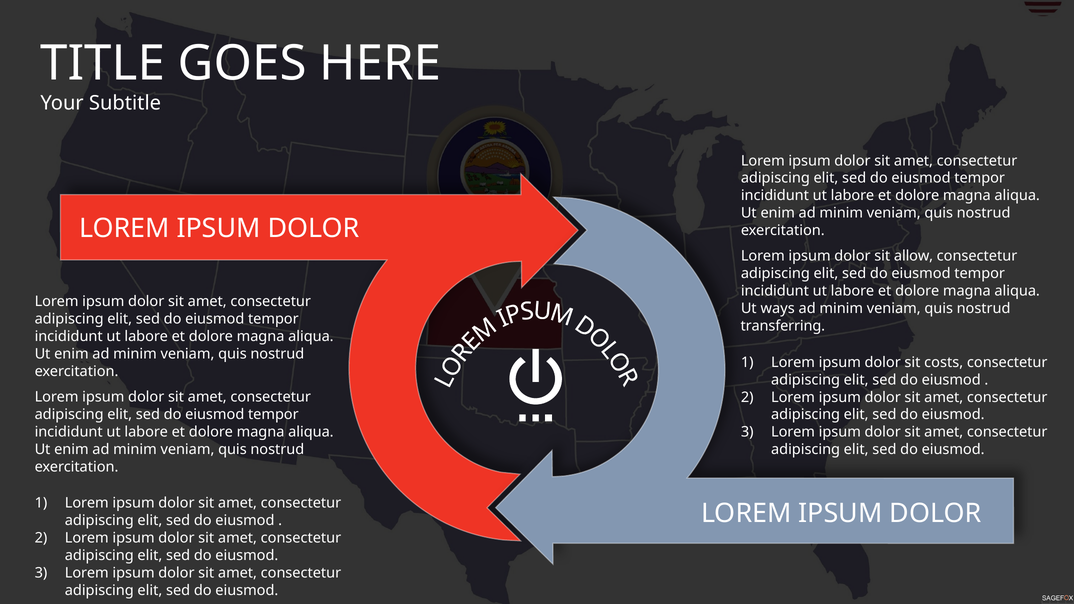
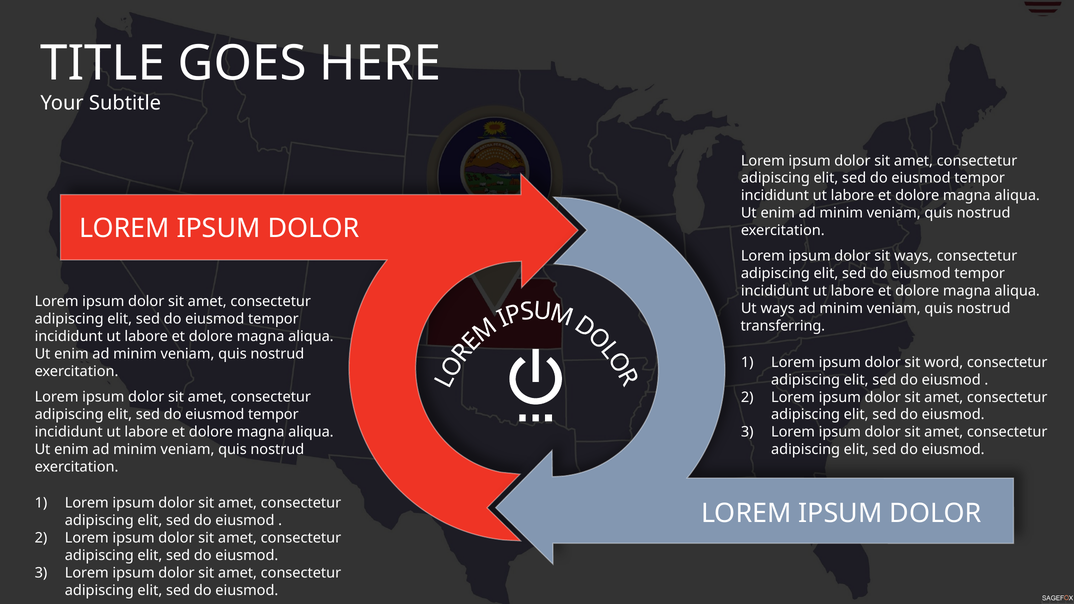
sit allow: allow -> ways (913, 256)
costs: costs -> word (944, 362)
